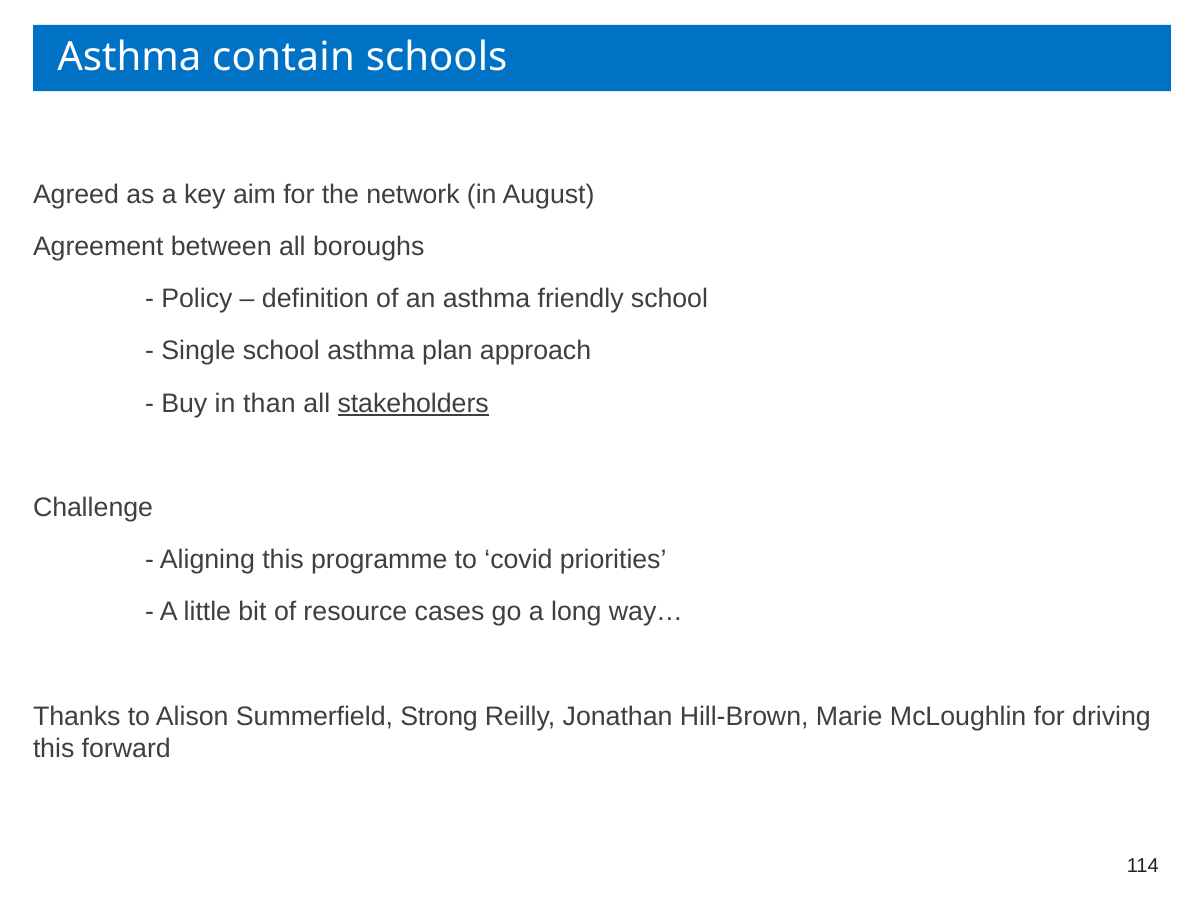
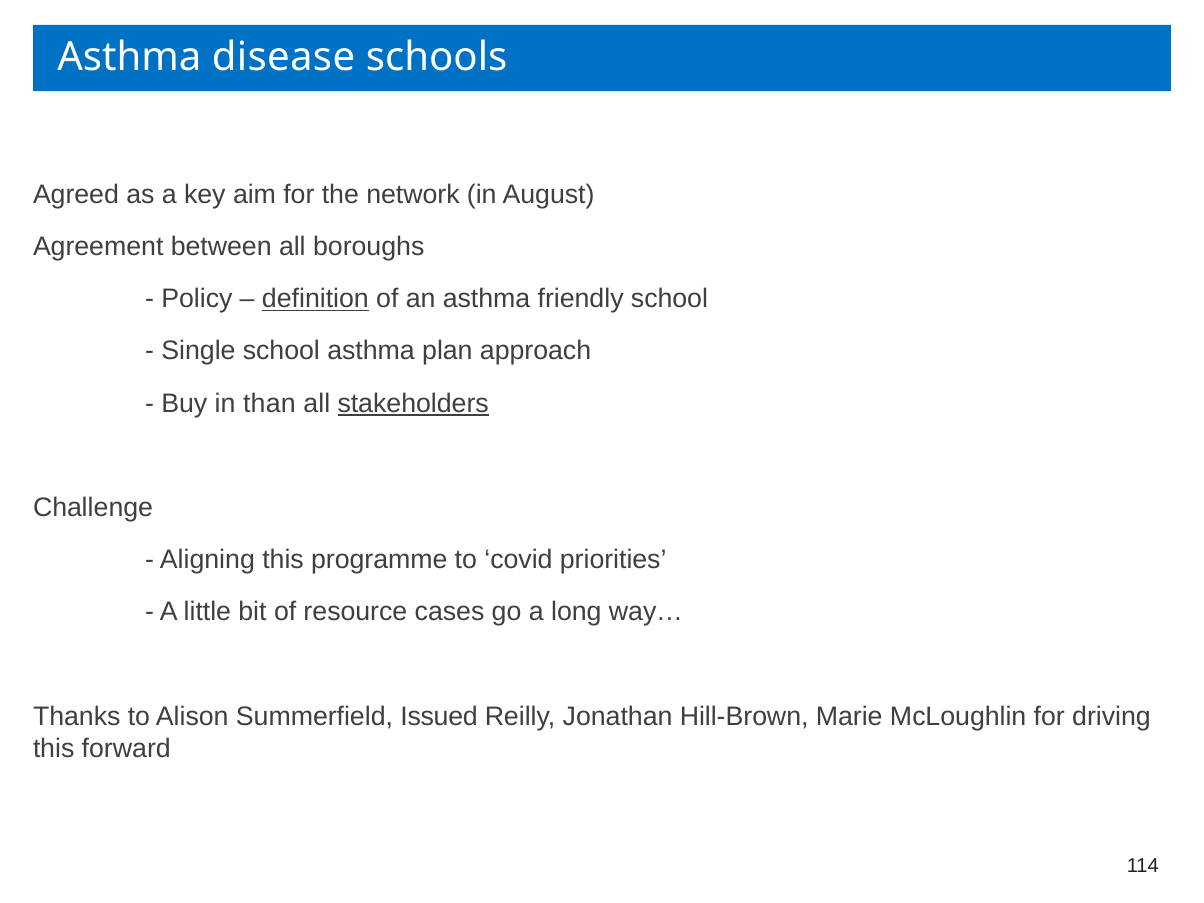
contain: contain -> disease (284, 58)
definition underline: none -> present (315, 299)
Strong: Strong -> Issued (439, 716)
